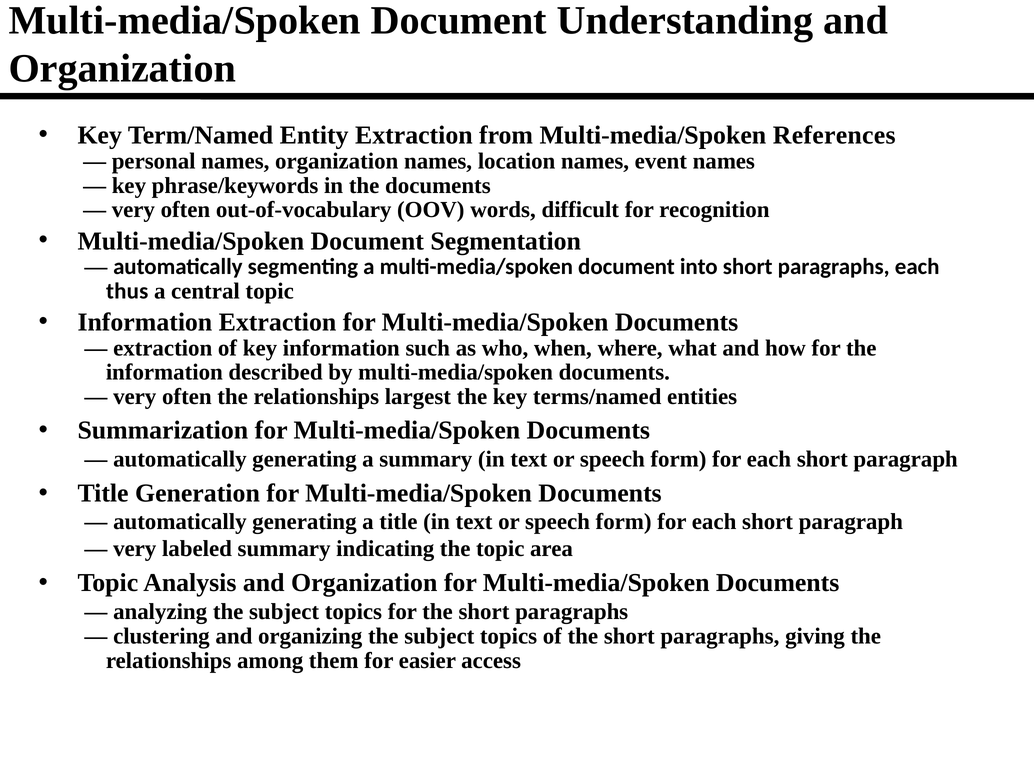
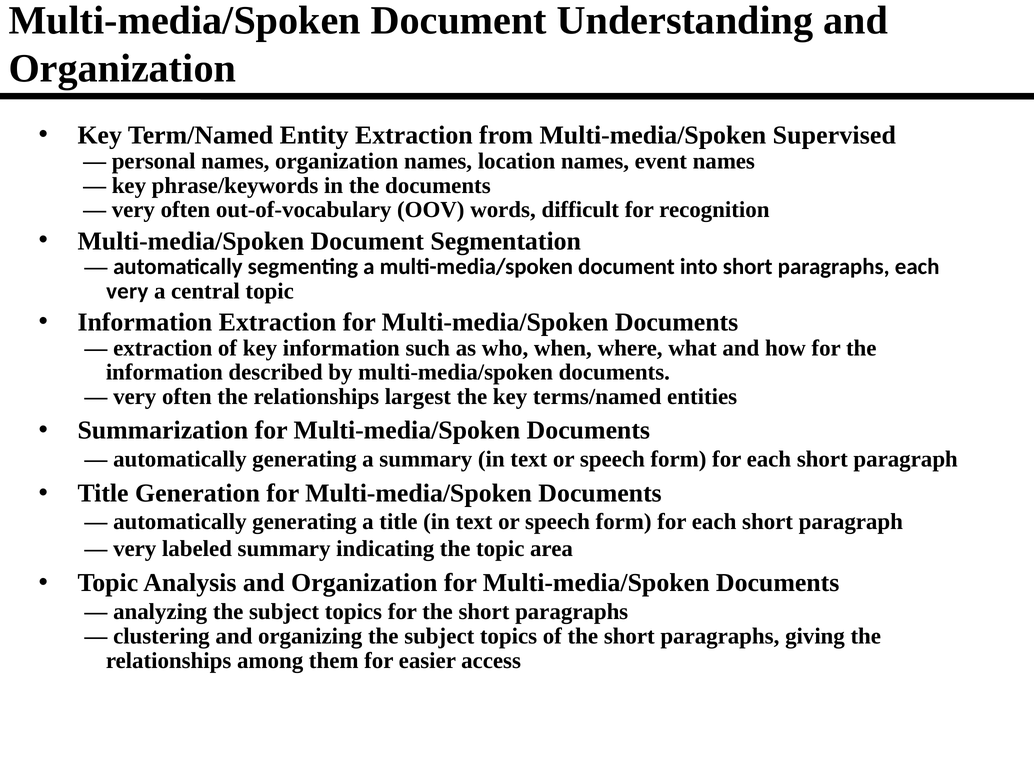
References: References -> Supervised (834, 136)
thus: thus -> very (127, 291)
